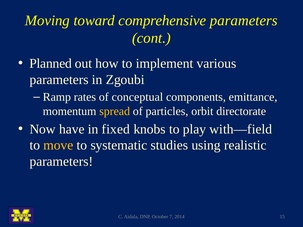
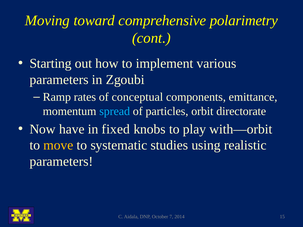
comprehensive parameters: parameters -> polarimetry (244, 20)
Planned: Planned -> Starting (51, 64)
spread colour: yellow -> light blue (115, 111)
with—field: with—field -> with—orbit (241, 129)
